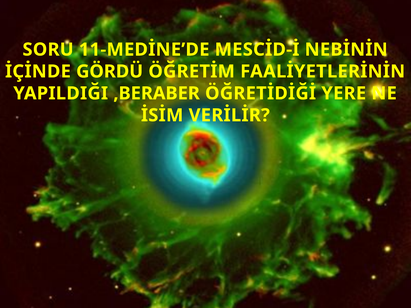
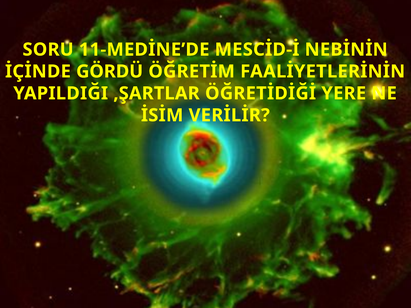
,BERABER: ,BERABER -> ,ŞARTLAR (157, 93)
